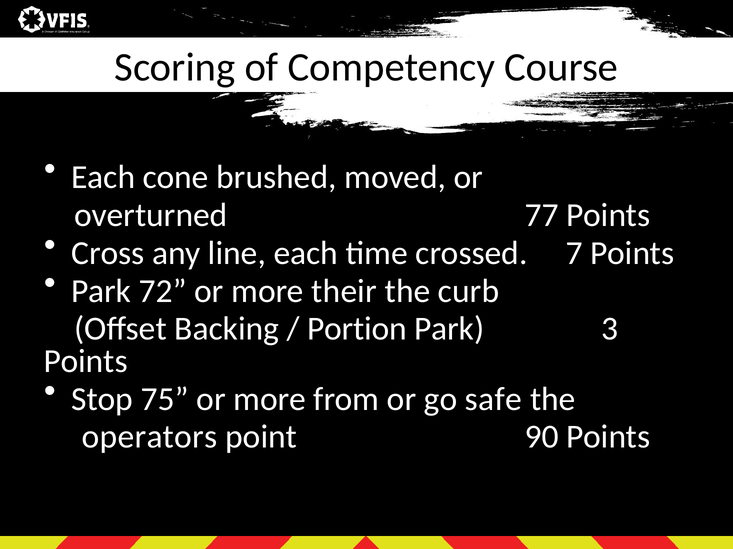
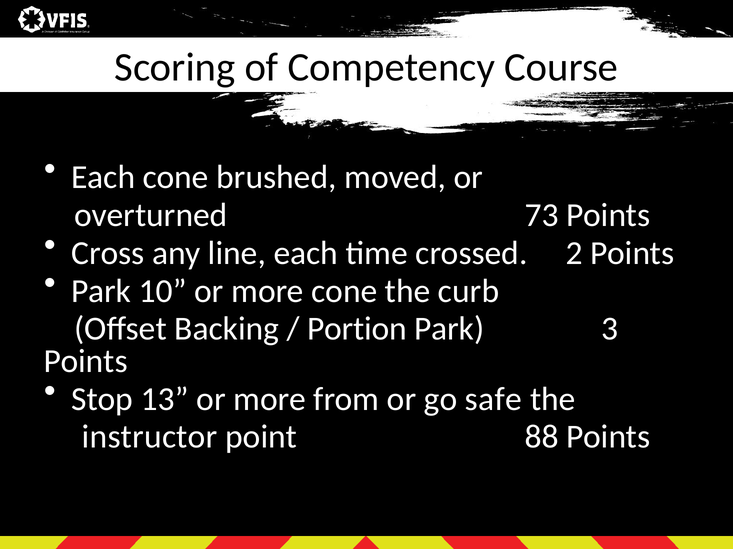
77: 77 -> 73 (542, 216)
7: 7 -> 2 (574, 253)
72: 72 -> 10 (163, 291)
more their: their -> cone (344, 291)
75: 75 -> 13 (165, 400)
operators: operators -> instructor (150, 438)
90: 90 -> 88 (542, 438)
